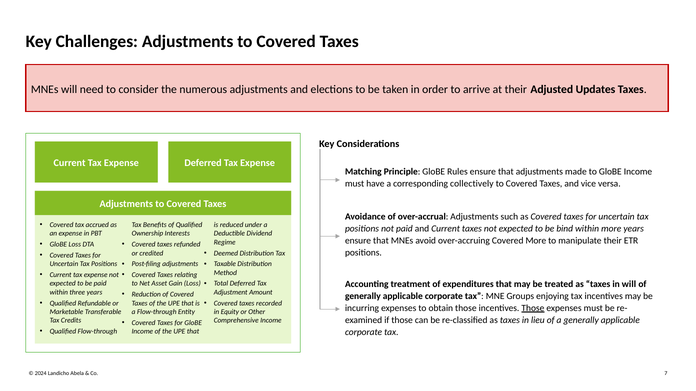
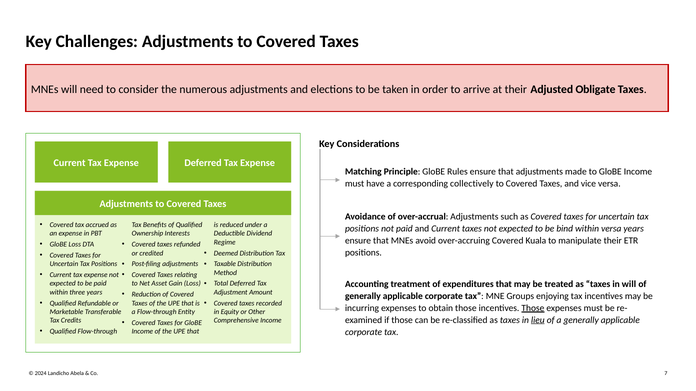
Updates: Updates -> Obligate (596, 89)
within more: more -> versa (611, 229)
Covered More: More -> Kuala (536, 241)
lieu underline: none -> present (538, 320)
